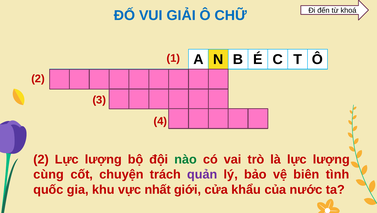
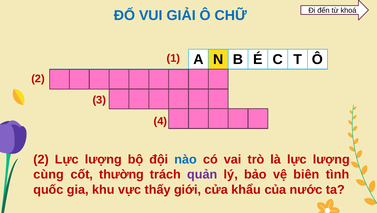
nào colour: green -> blue (186, 159)
chuyện: chuyện -> thường (122, 174)
nhất: nhất -> thấy (158, 189)
